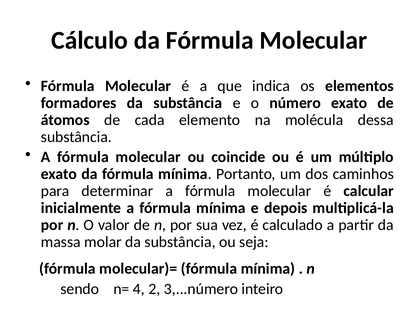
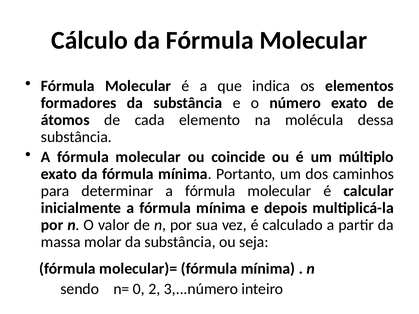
4: 4 -> 0 (139, 289)
